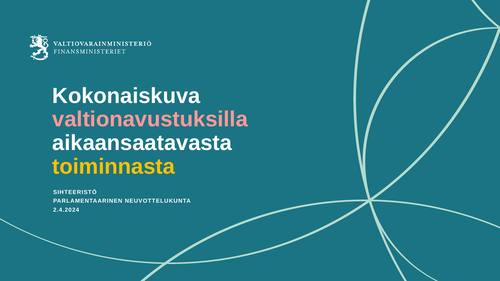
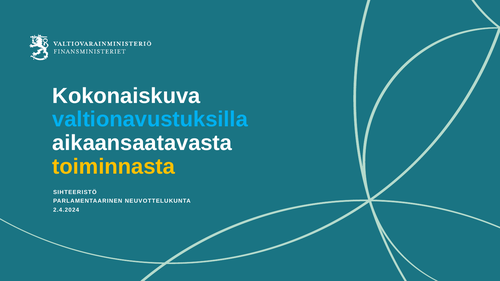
valtionavustuksilla colour: pink -> light blue (150, 120)
